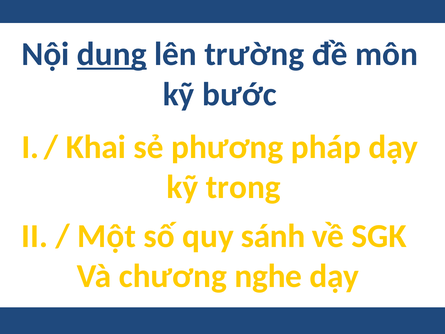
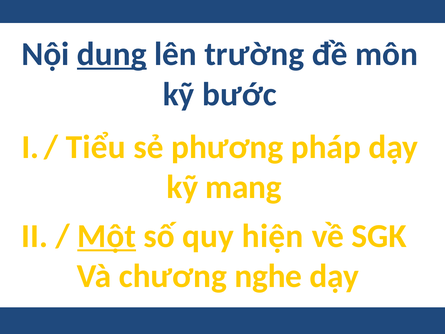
Khai: Khai -> Tiểu (96, 147)
trong: trong -> mang (243, 187)
Một underline: none -> present (107, 236)
sánh: sánh -> hiện (273, 236)
